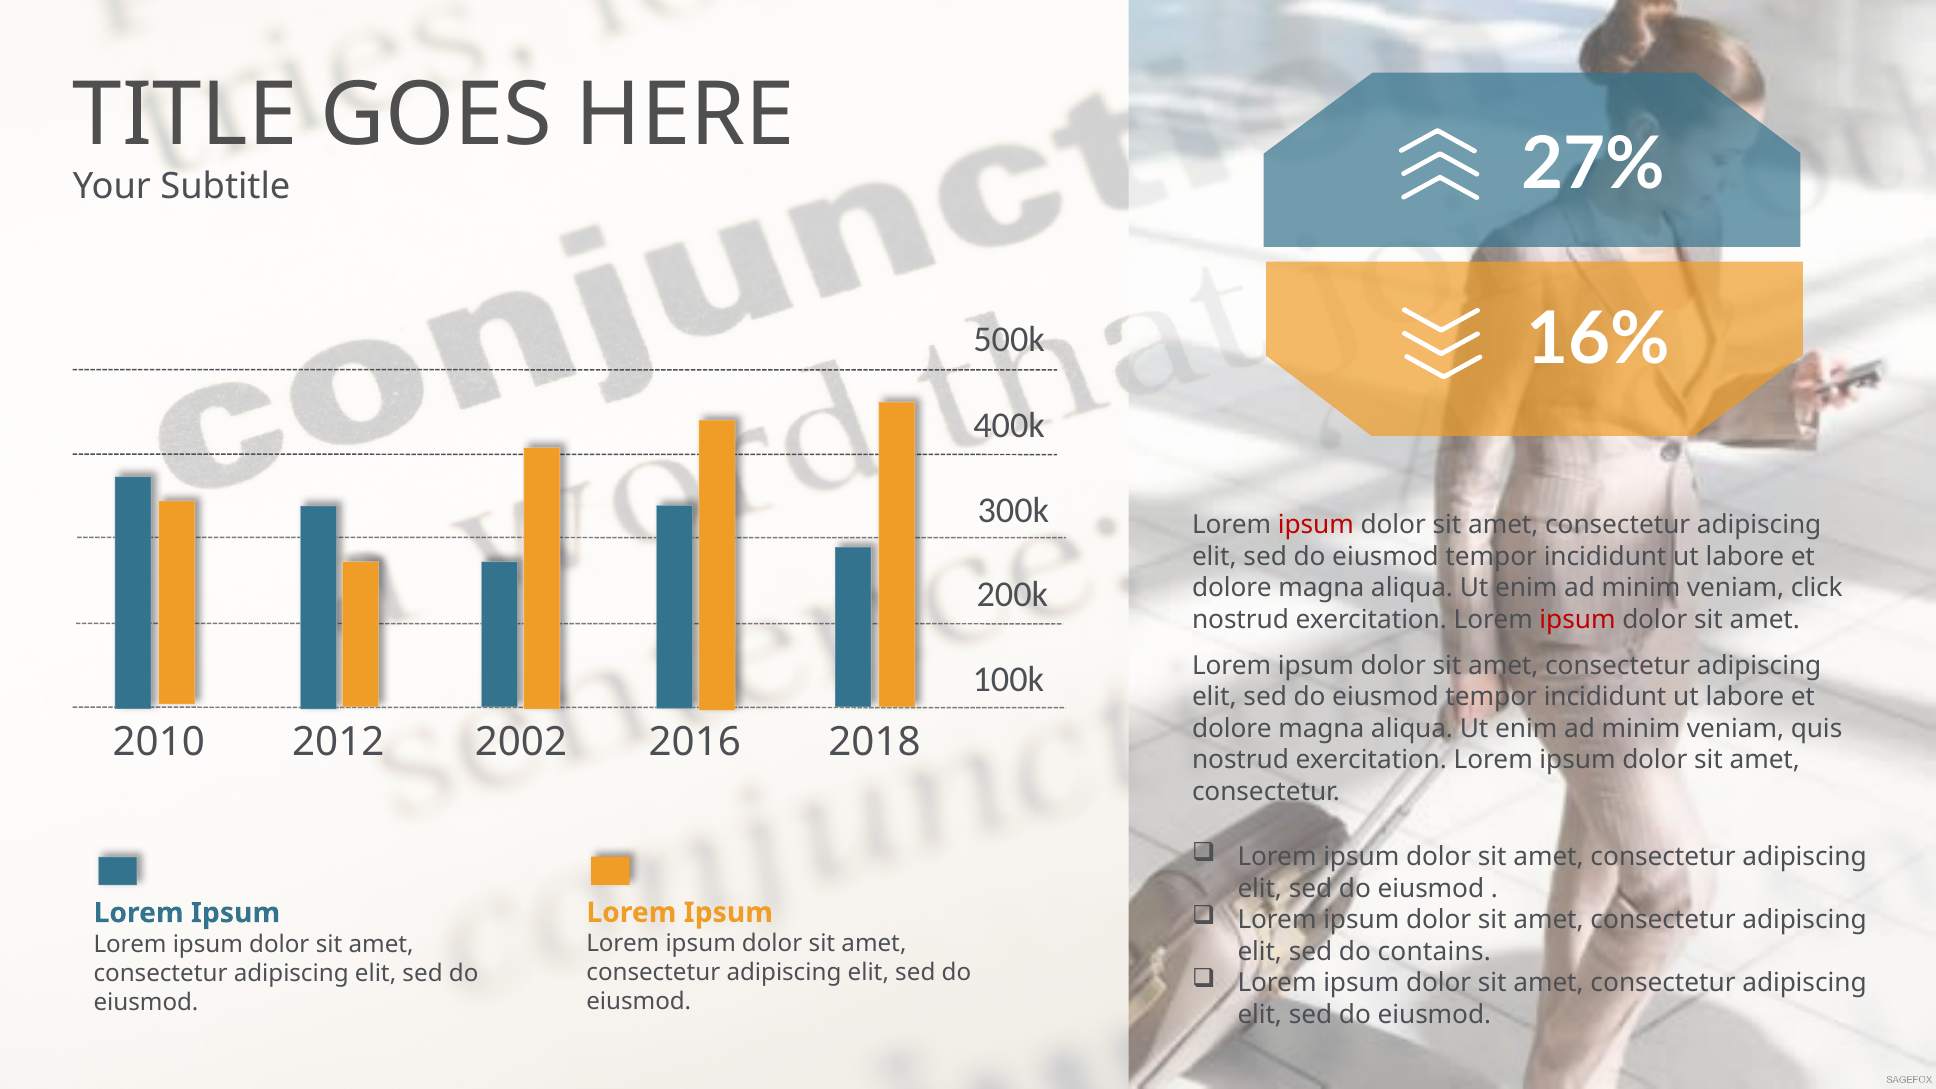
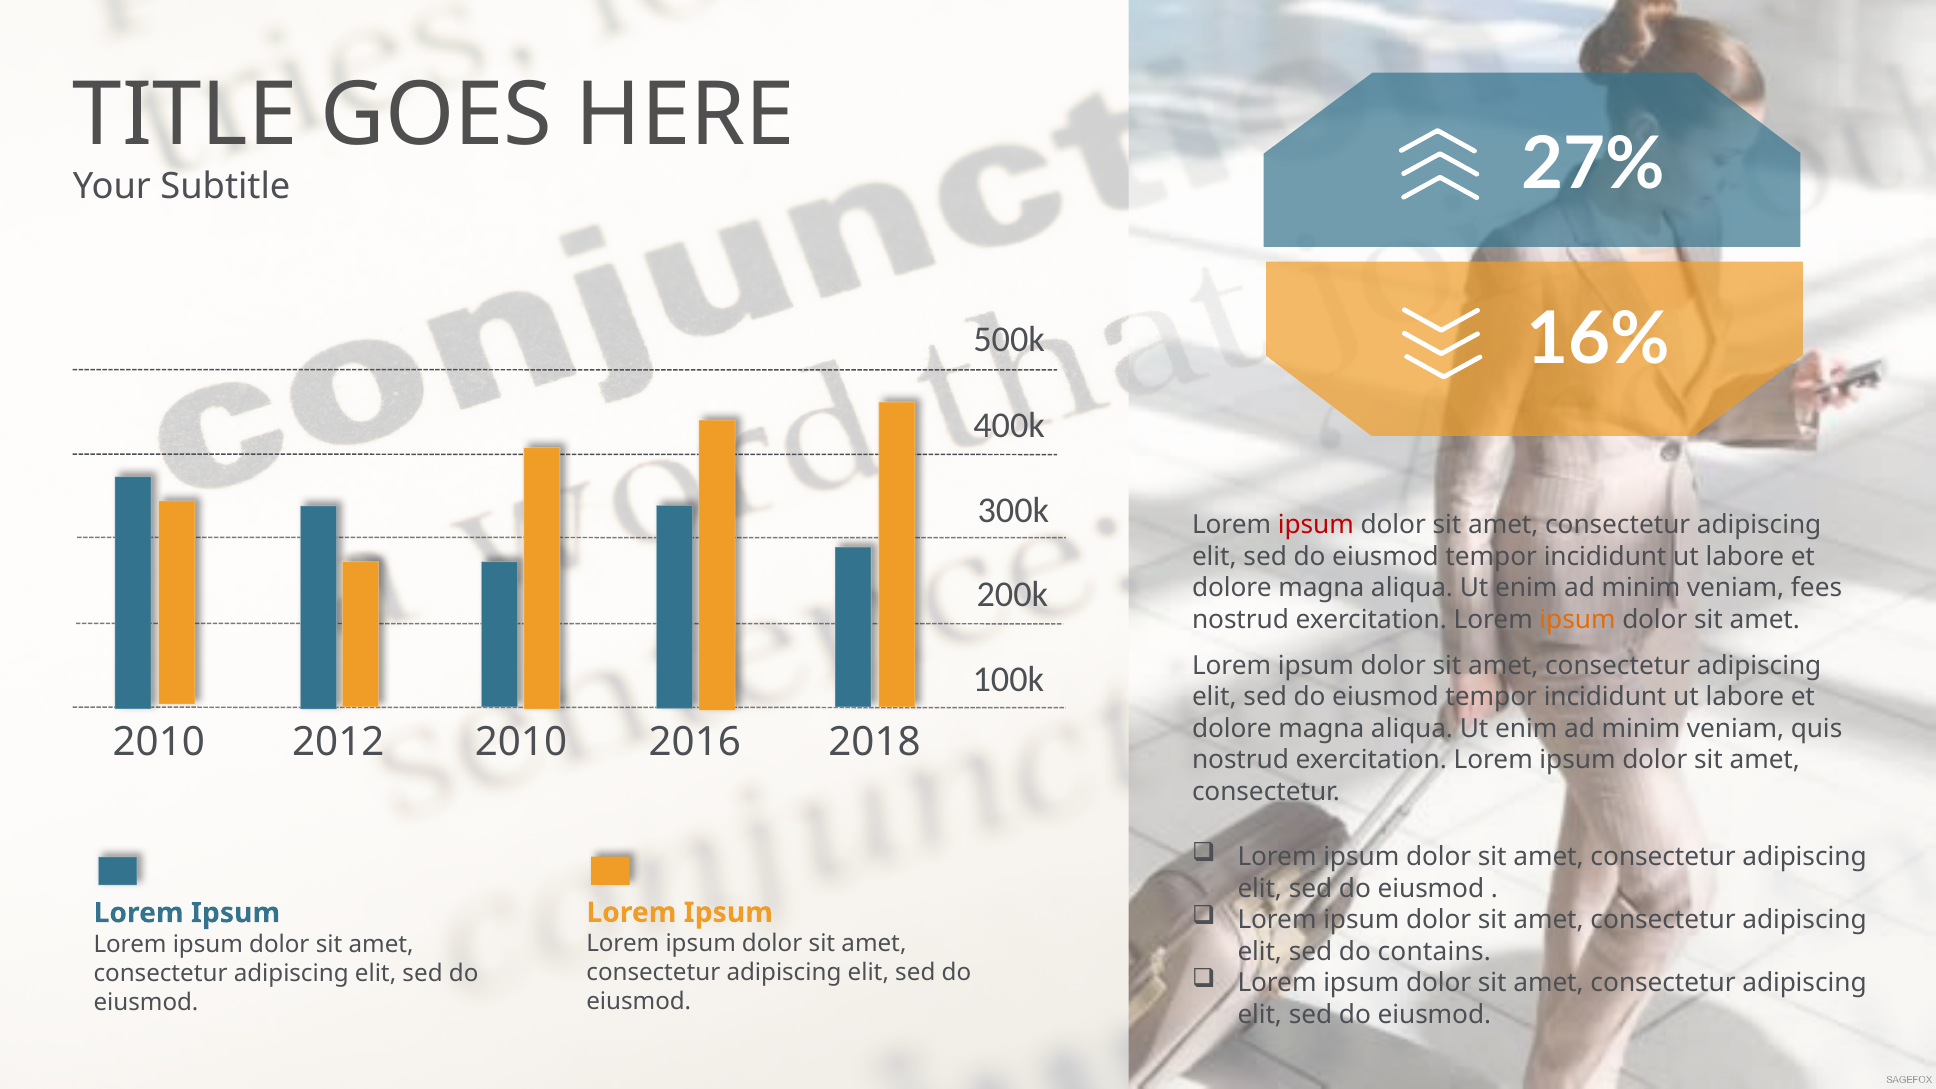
click: click -> fees (1817, 588)
ipsum colour: red -> orange (1578, 620)
2012 2002: 2002 -> 2010 (521, 742)
